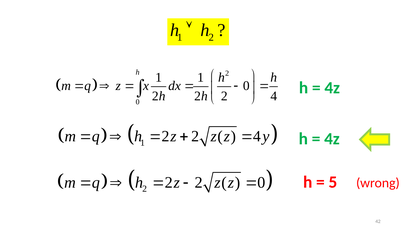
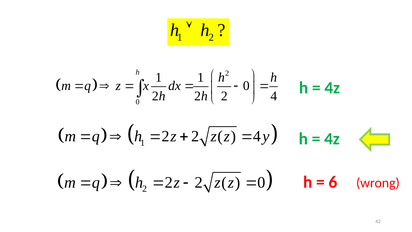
5: 5 -> 6 (333, 182)
